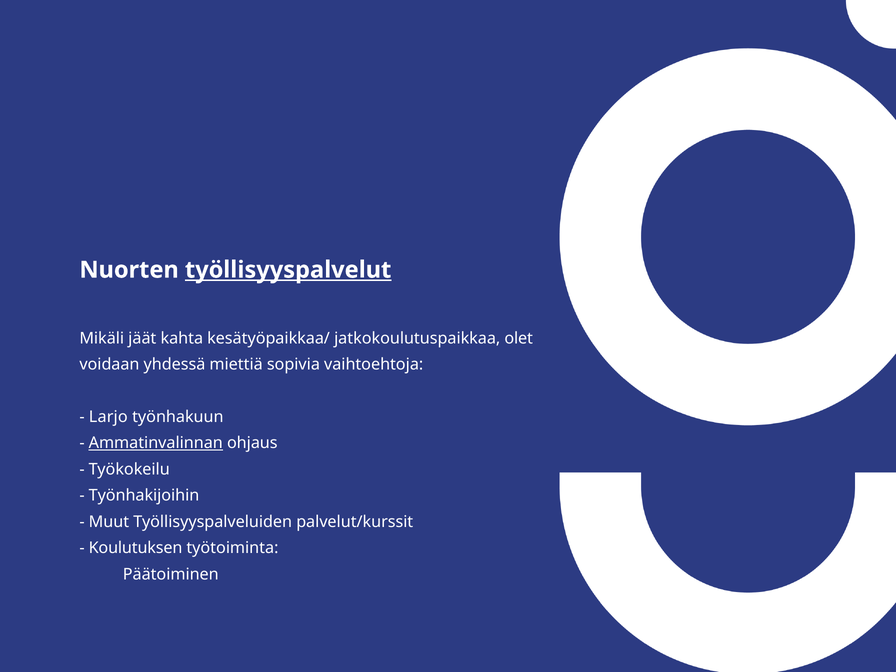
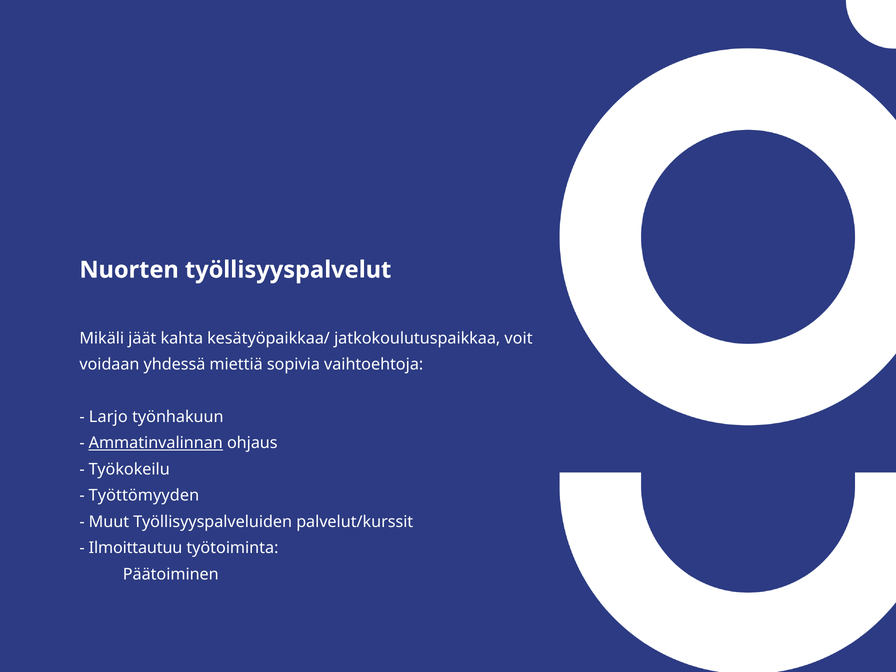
työllisyyspalvelut underline: present -> none (288, 270)
olet: olet -> voit (519, 338)
Työnhakijoihin: Työnhakijoihin -> Työttömyyden (144, 496)
Koulutuksen: Koulutuksen -> Ilmoittautuu (136, 548)
